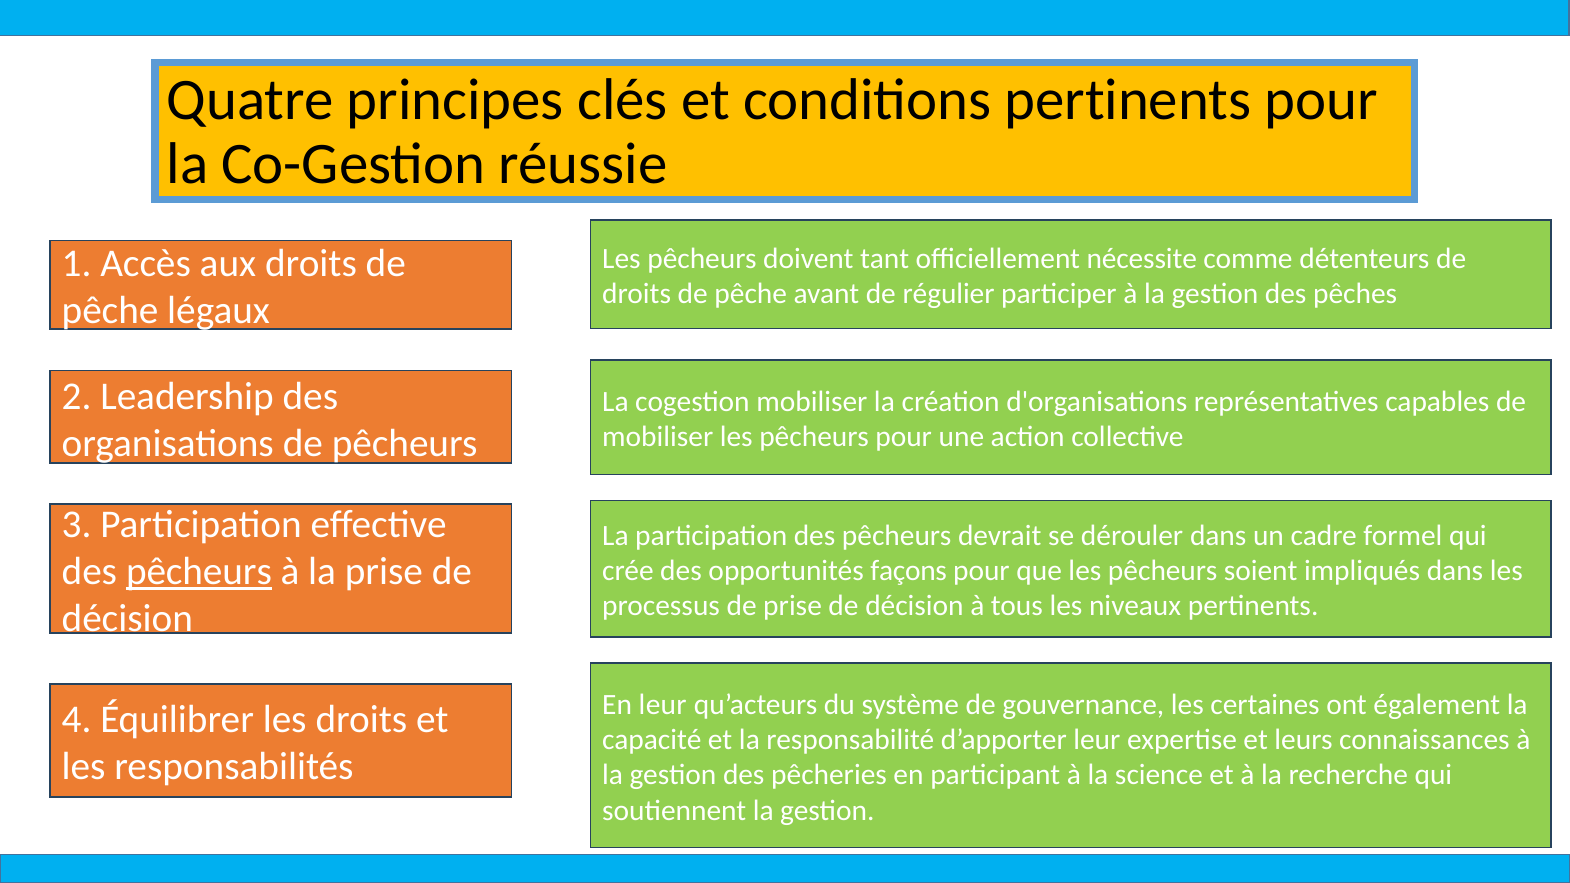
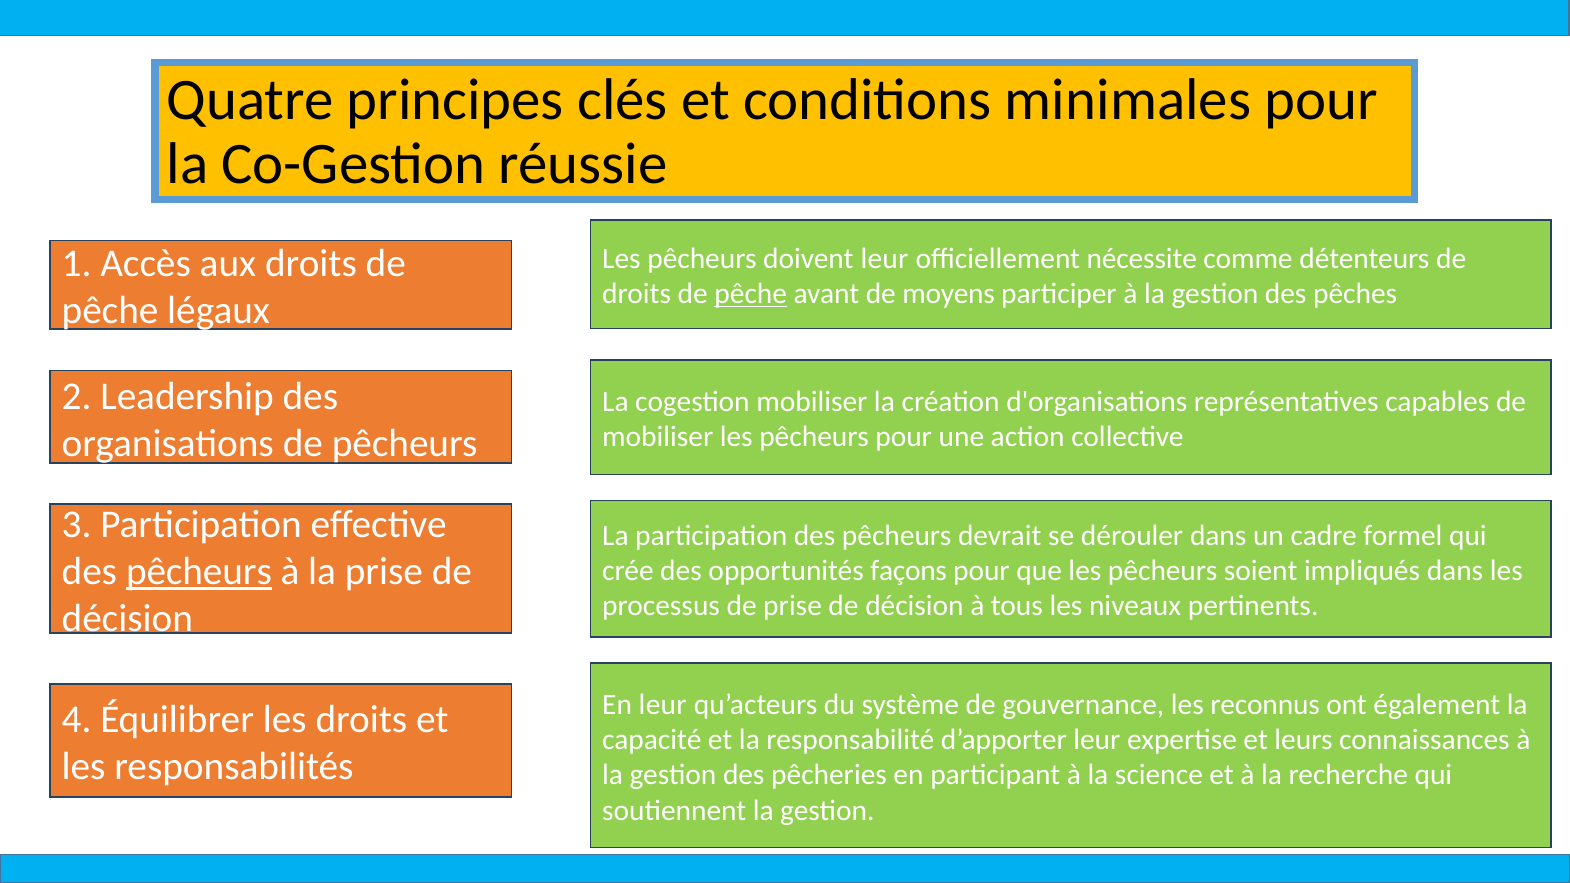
conditions pertinents: pertinents -> minimales (1128, 100)
doivent tant: tant -> leur (884, 259)
pêche underline: none -> present (751, 294)
régulier: régulier -> moyens (949, 294)
certaines: certaines -> reconnus (1265, 705)
